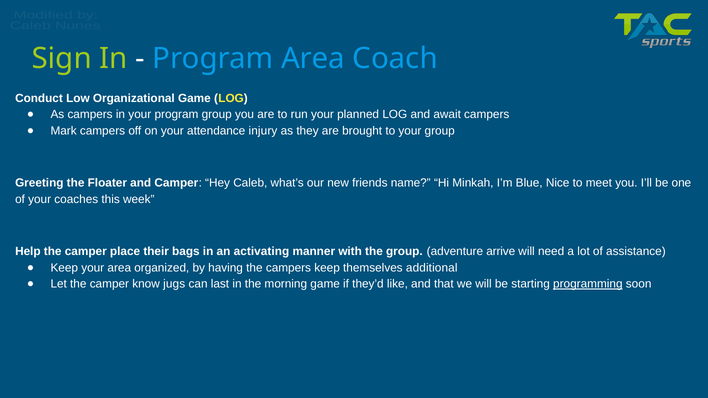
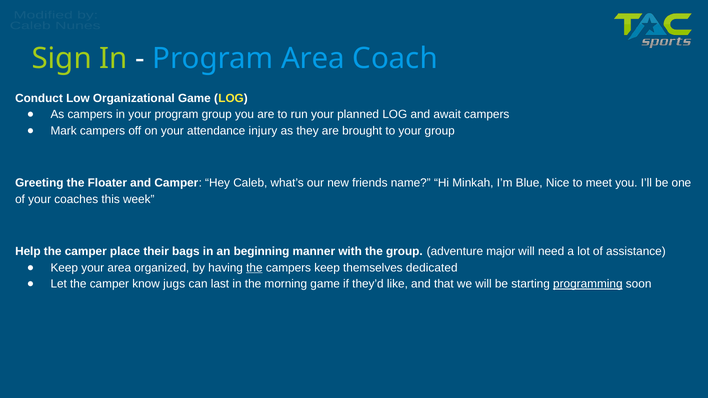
activating: activating -> beginning (262, 252)
arrive: arrive -> major (501, 252)
the underline: none -> present (254, 268)
additional: additional -> dedicated (432, 268)
